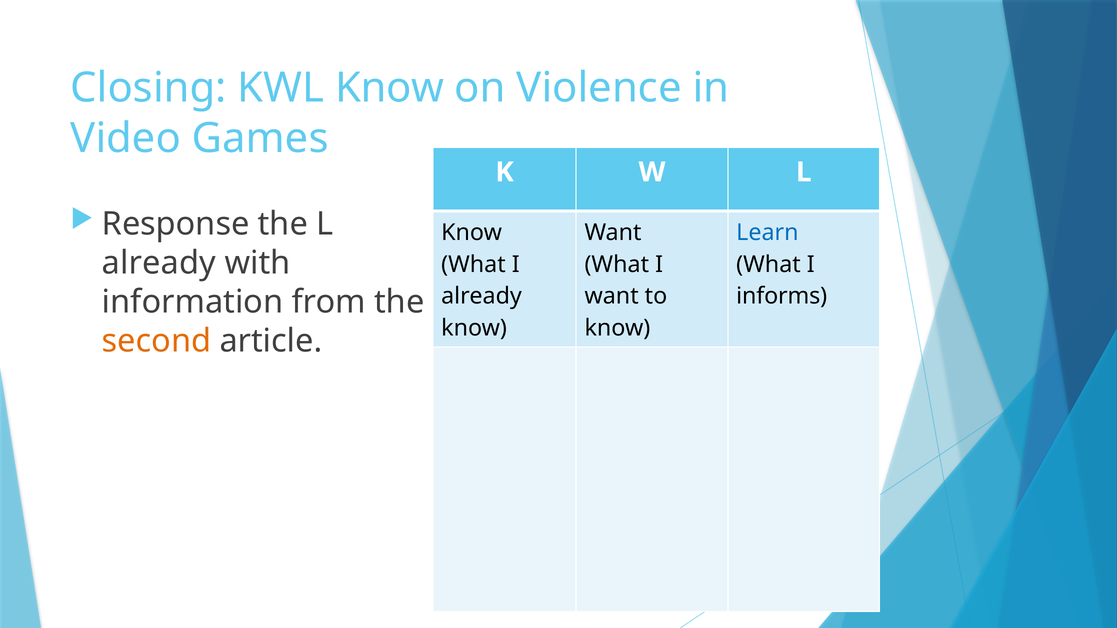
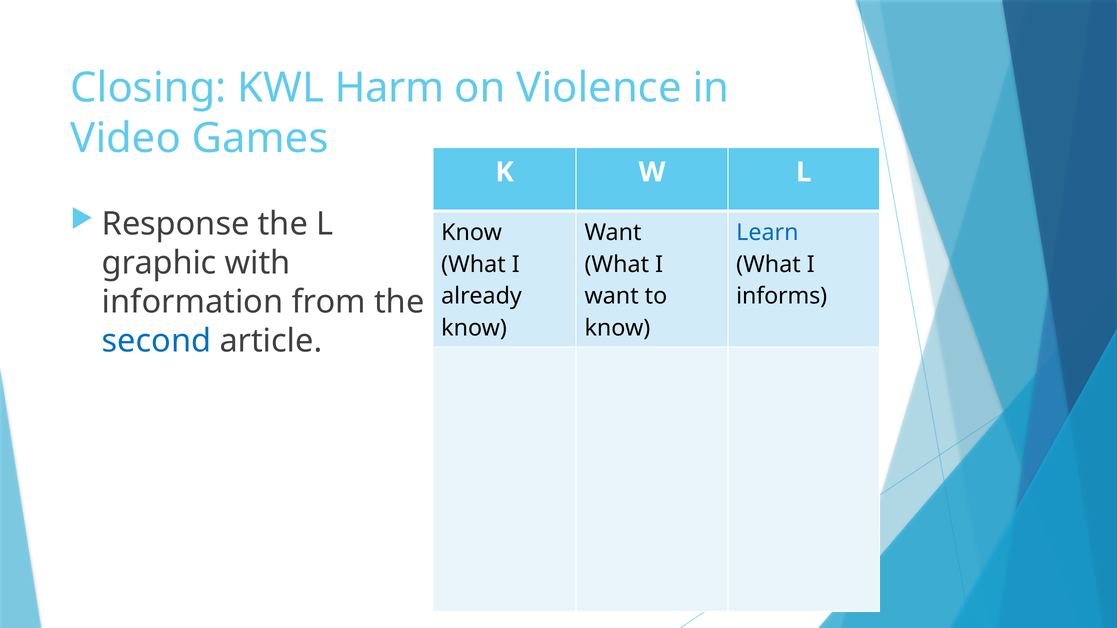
KWL Know: Know -> Harm (390, 88)
already: already -> graphic (159, 263)
second colour: orange -> blue (157, 341)
